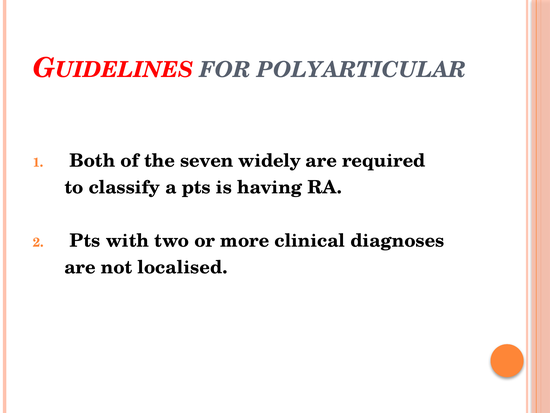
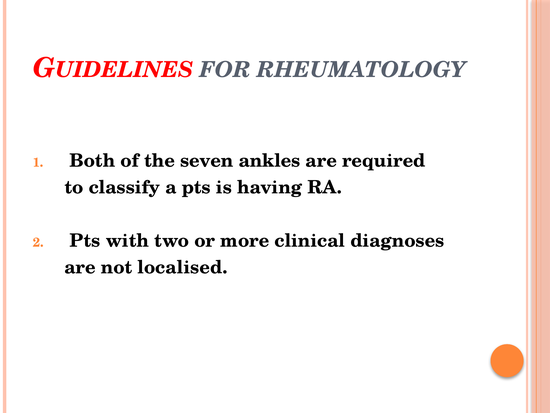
POLYARTICULAR: POLYARTICULAR -> RHEUMATOLOGY (362, 70)
widely: widely -> ankles (270, 161)
